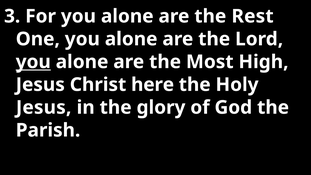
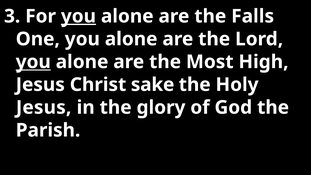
you underline: none -> present (78, 16)
Rest: Rest -> Falls (253, 16)
here: here -> sake (153, 85)
